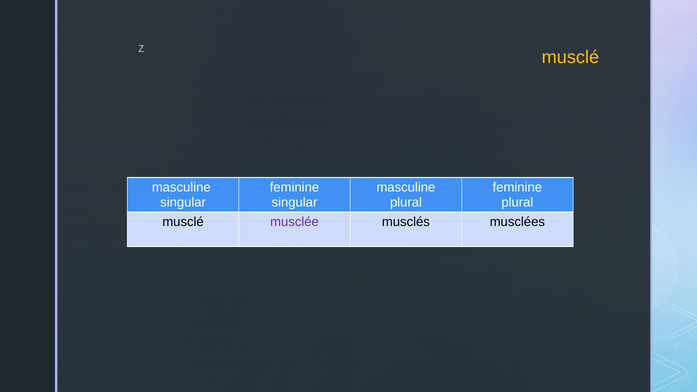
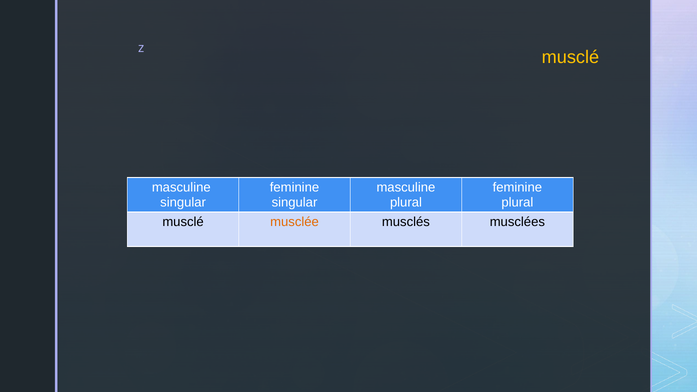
musclée colour: purple -> orange (295, 222)
